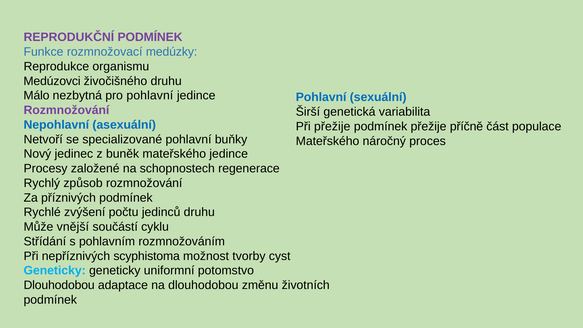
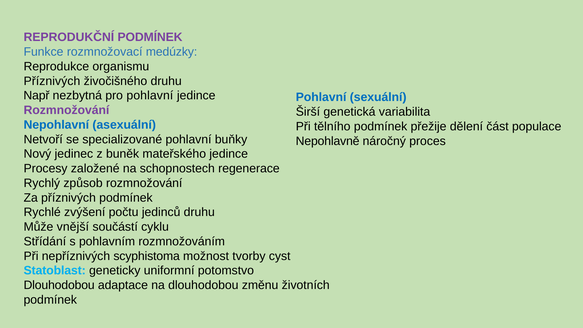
Medúzovci: Medúzovci -> Příznivých (52, 81)
Málo: Málo -> Např (36, 96)
Při přežije: přežije -> tělního (332, 126)
příčně: příčně -> dělení (466, 126)
Mateřského: Mateřského -> Nepohlavně (328, 141)
Geneticky: Geneticky -> Statoblast (55, 271)
